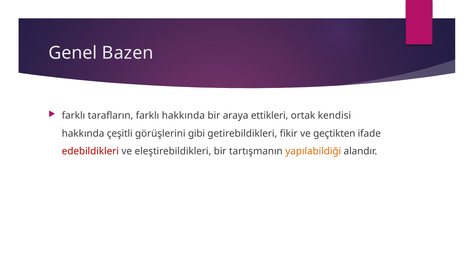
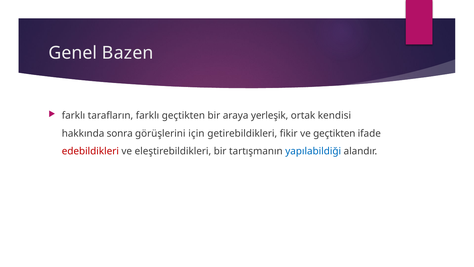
farklı hakkında: hakkında -> geçtikten (183, 116)
ettikleri: ettikleri -> yerleşik (270, 116)
çeşitli: çeşitli -> sonra (120, 133)
gibi: gibi -> için (196, 133)
yapılabildiği colour: orange -> blue (313, 151)
